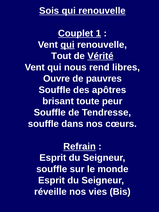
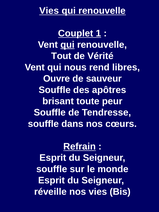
Sois: Sois -> Vies (49, 11)
Vérité underline: present -> none (100, 56)
pauvres: pauvres -> sauveur (104, 79)
